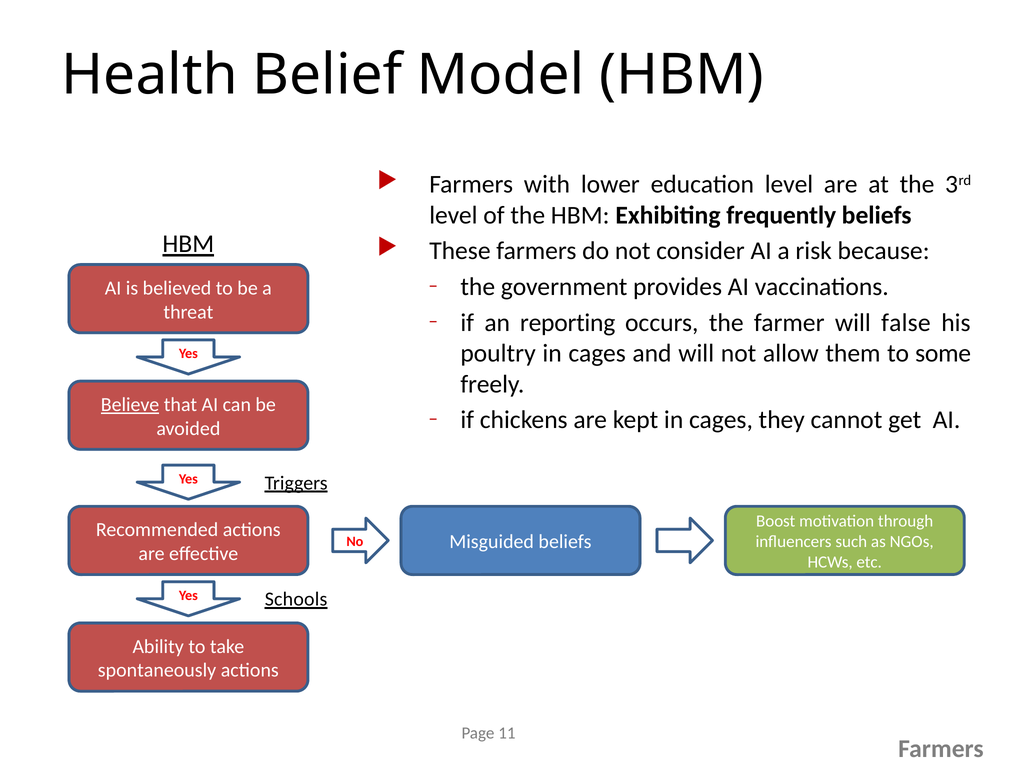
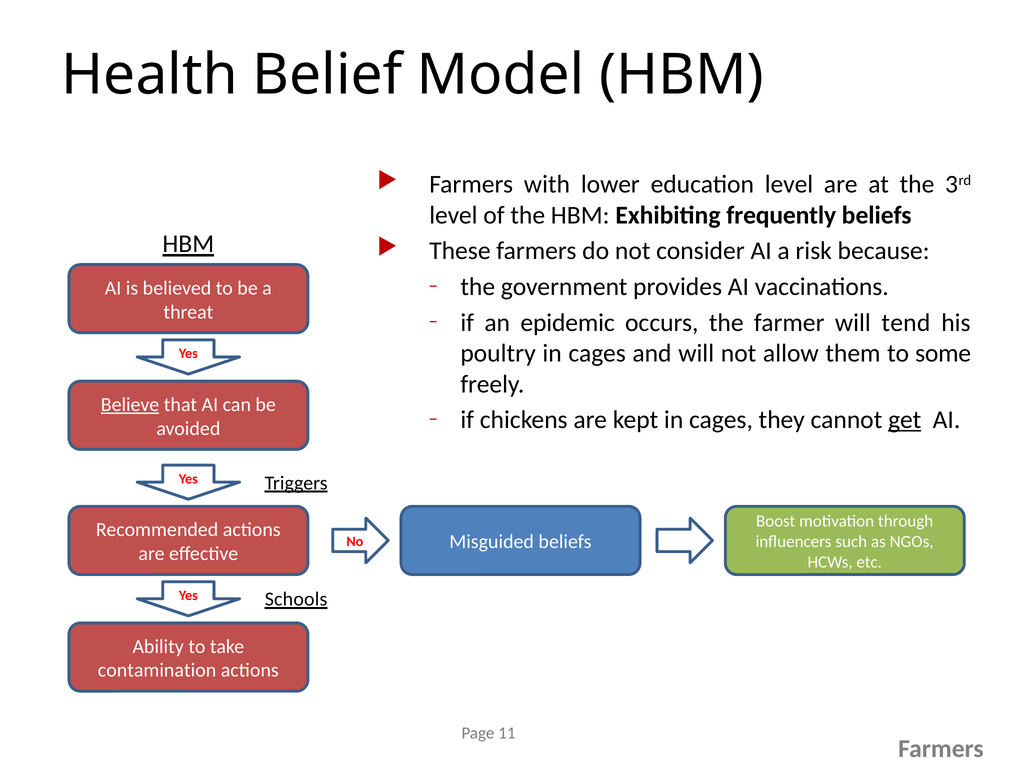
reporting: reporting -> epidemic (568, 323)
false: false -> tend (906, 323)
get underline: none -> present (905, 420)
spontaneously: spontaneously -> contamination (157, 670)
